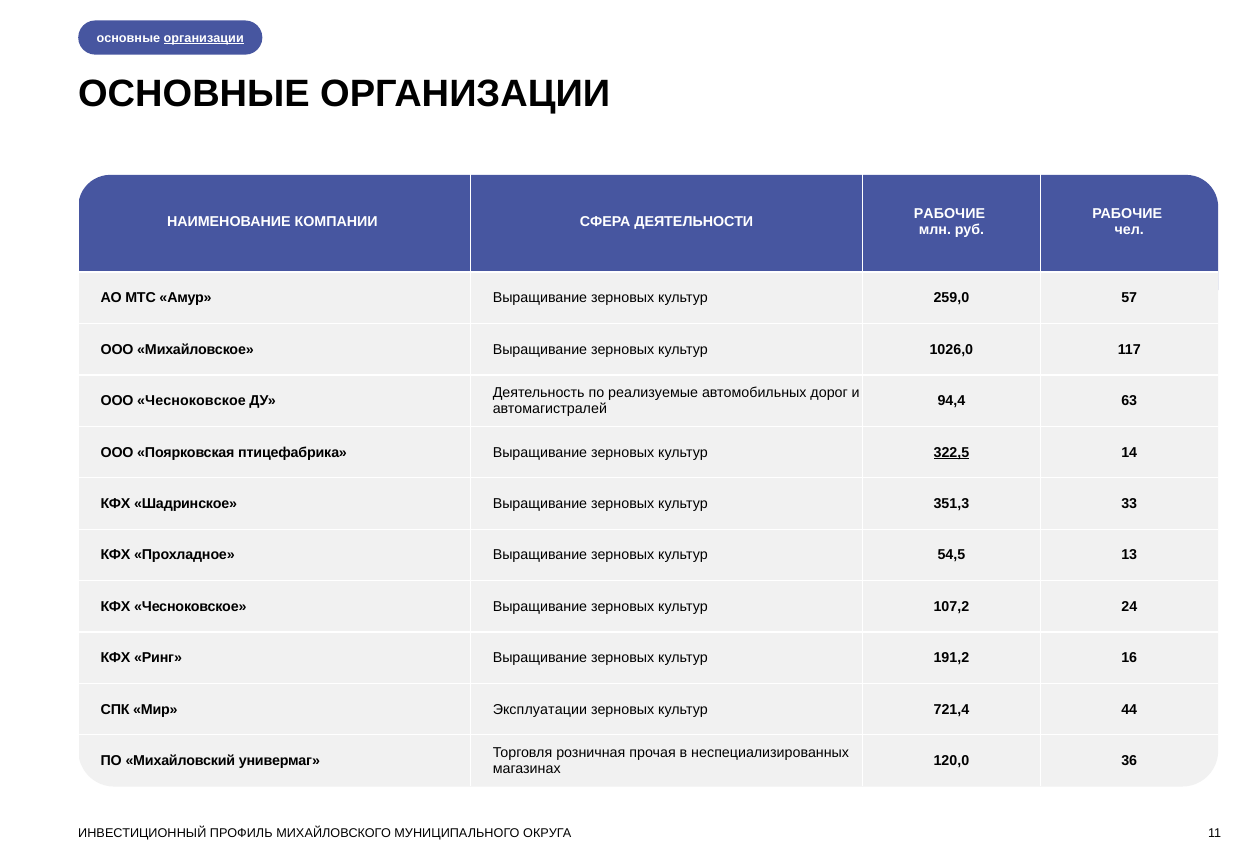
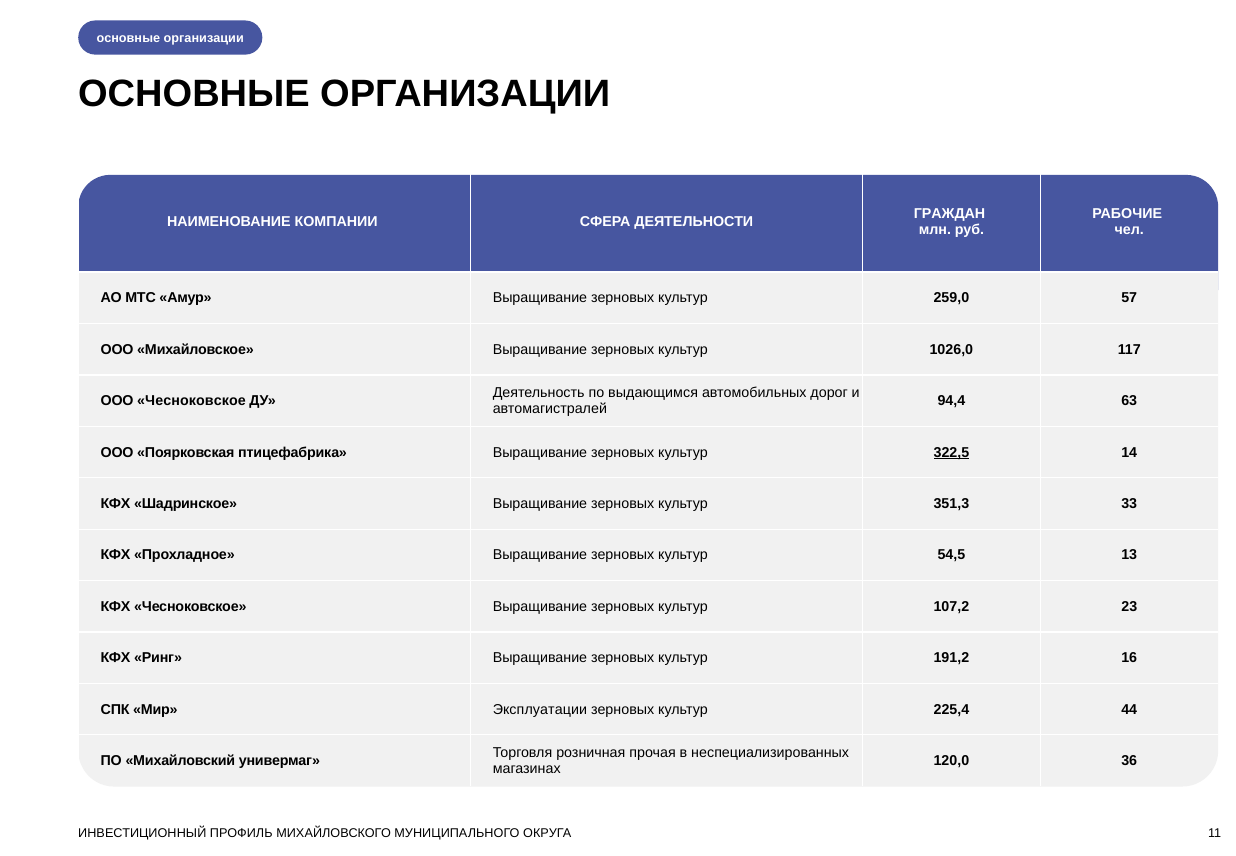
организации underline: present -> none (204, 38)
РАБОЧИЕ: РАБОЧИЕ -> ГРАЖДАН (950, 214)
реализуемые: реализуемые -> выдающимся (653, 393)
24: 24 -> 23 (1129, 606)
721,4: 721,4 -> 225,4 (951, 709)
